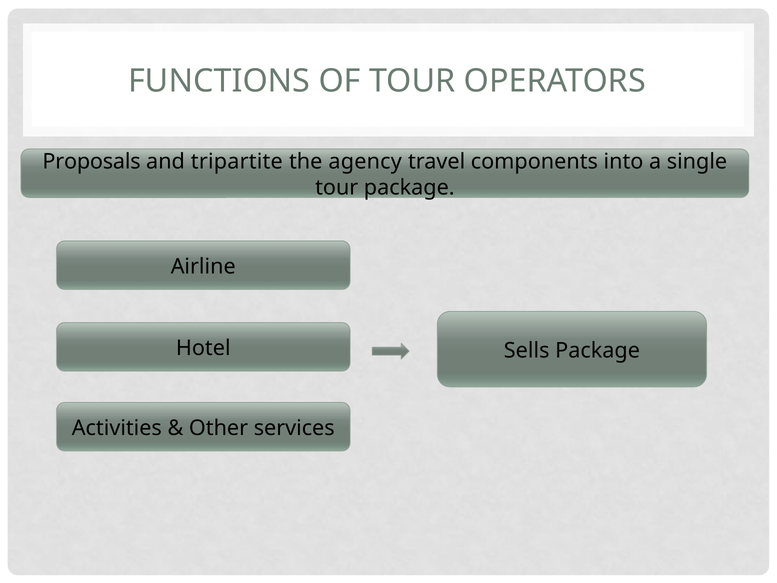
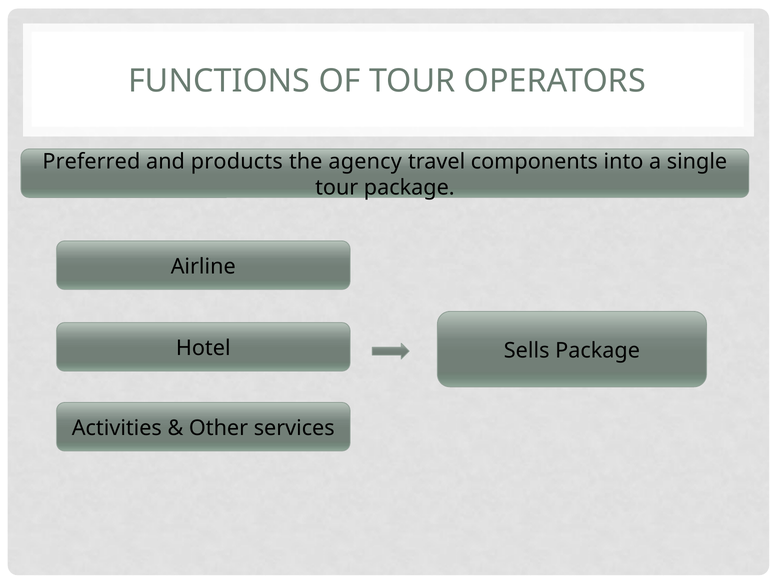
Proposals: Proposals -> Preferred (91, 162)
tripartite: tripartite -> products (237, 162)
